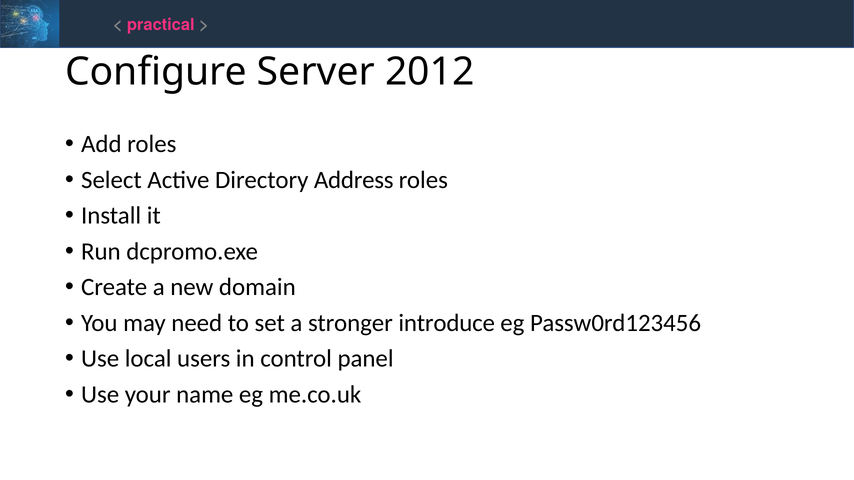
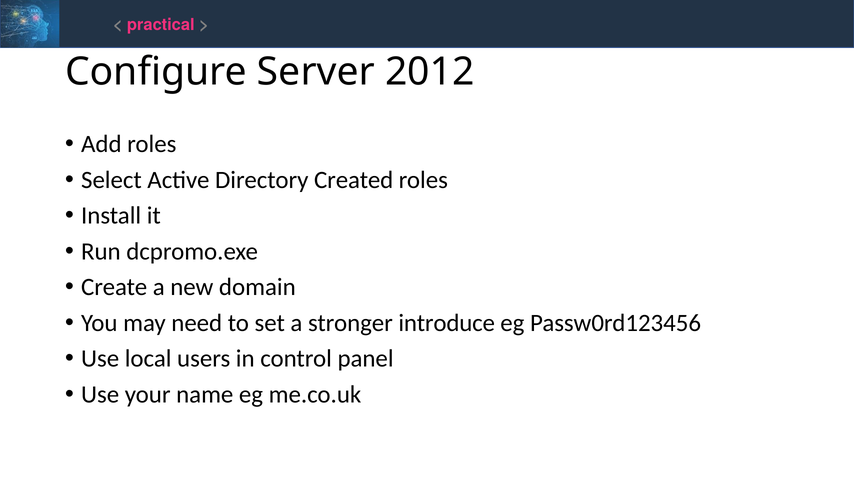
Address: Address -> Created (354, 180)
